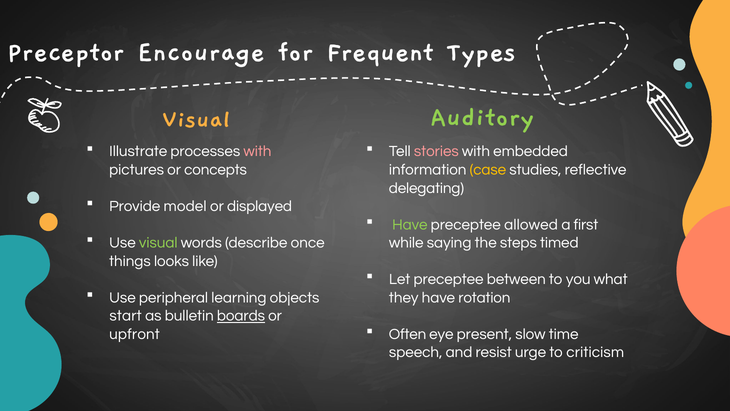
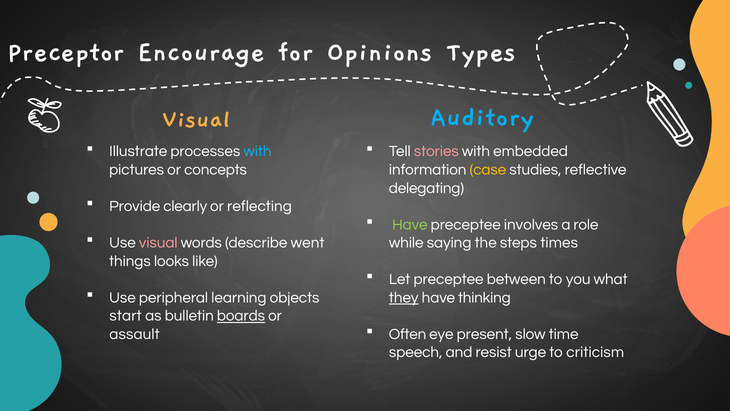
Frequent: Frequent -> Opinions (380, 50)
Auditory colour: light green -> light blue (482, 116)
with colour: pink -> light blue (257, 151)
model: model -> clearly (185, 206)
displayed: displayed -> reflecting (259, 206)
allowed: allowed -> involves (531, 224)
first: first -> role (586, 224)
visual colour: light green -> pink (158, 243)
once: once -> went (308, 243)
timed: timed -> times (559, 243)
they underline: none -> present (404, 297)
rotation: rotation -> thinking (484, 297)
upfront: upfront -> assault (135, 334)
